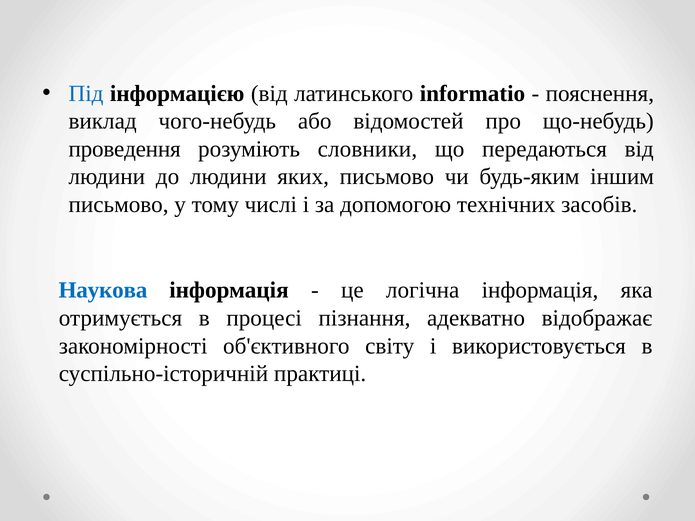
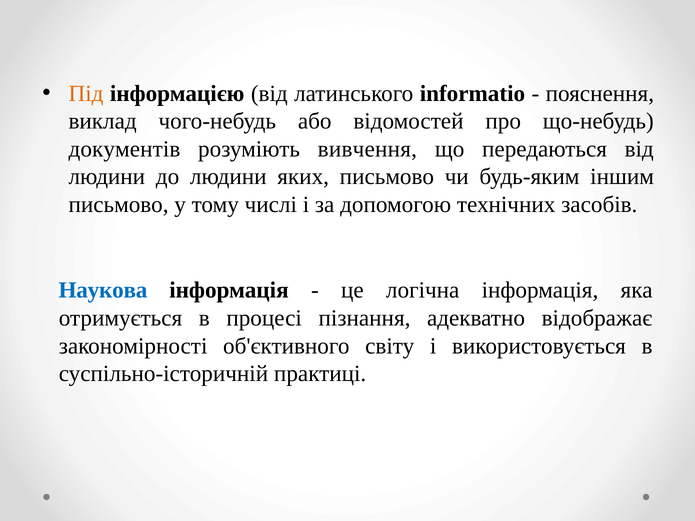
Під colour: blue -> orange (86, 94)
проведення: проведення -> документів (124, 149)
словники: словники -> вивчення (367, 149)
